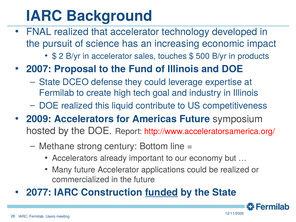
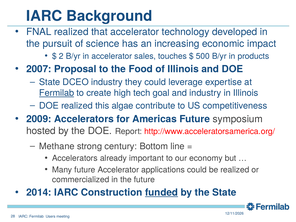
Fund: Fund -> Food (141, 69)
DCEO defense: defense -> industry (107, 82)
Fermilab underline: none -> present (57, 93)
liquid: liquid -> algae (123, 106)
2077: 2077 -> 2014 (39, 192)
